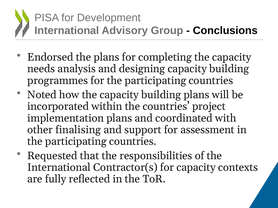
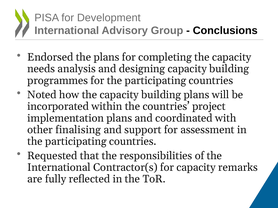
contexts: contexts -> remarks (238, 168)
